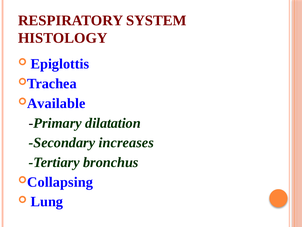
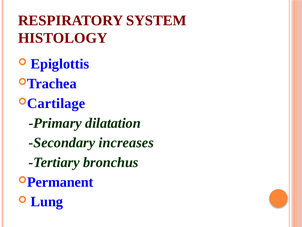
Available: Available -> Cartilage (56, 103)
Collapsing: Collapsing -> Permanent (60, 182)
